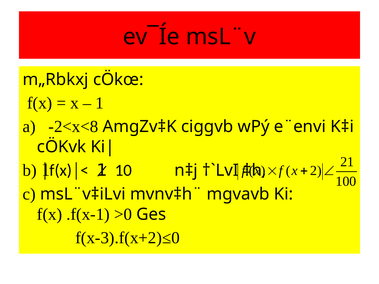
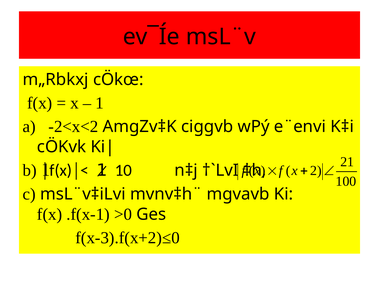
-2<x<8: -2<x<8 -> -2<x<2 (73, 127)
